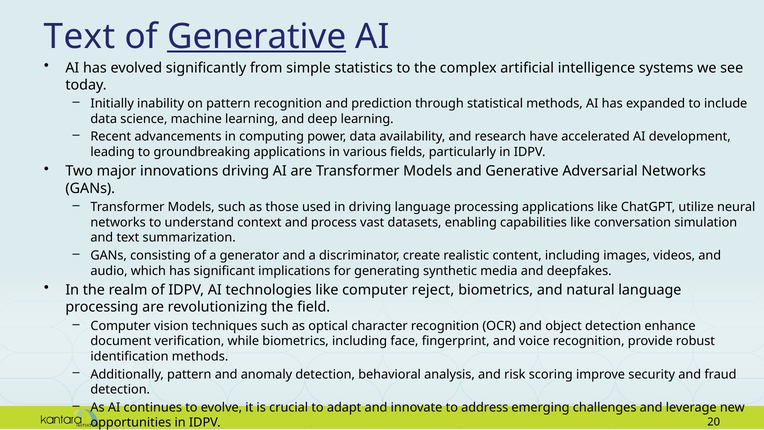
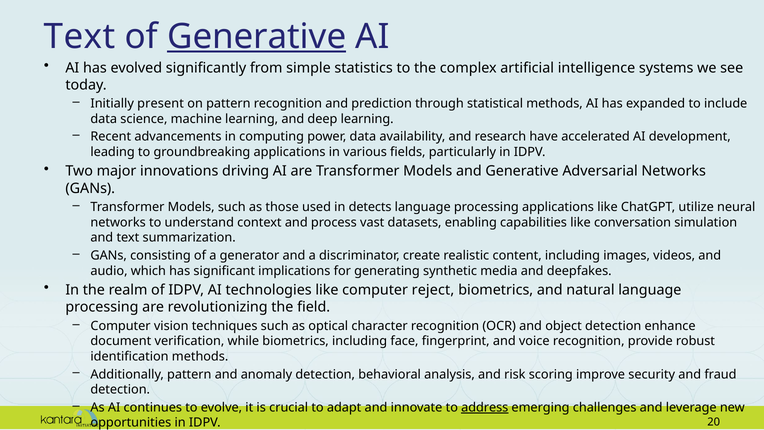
inability: inability -> present (161, 104)
in driving: driving -> detects (370, 207)
address underline: none -> present (485, 407)
